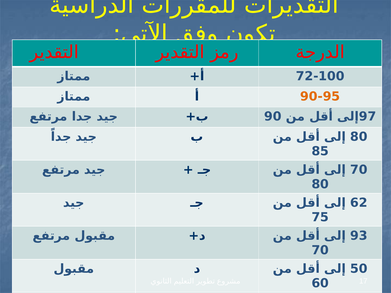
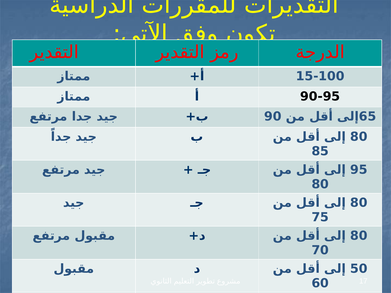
72-100: 72-100 -> 15-100 (320, 76)
90-95 colour: orange -> black (320, 96)
97: 97 -> 65 (368, 117)
70: 70 -> 95 (359, 170)
62: 62 -> 80 (359, 203)
93: 93 -> 80 (359, 236)
